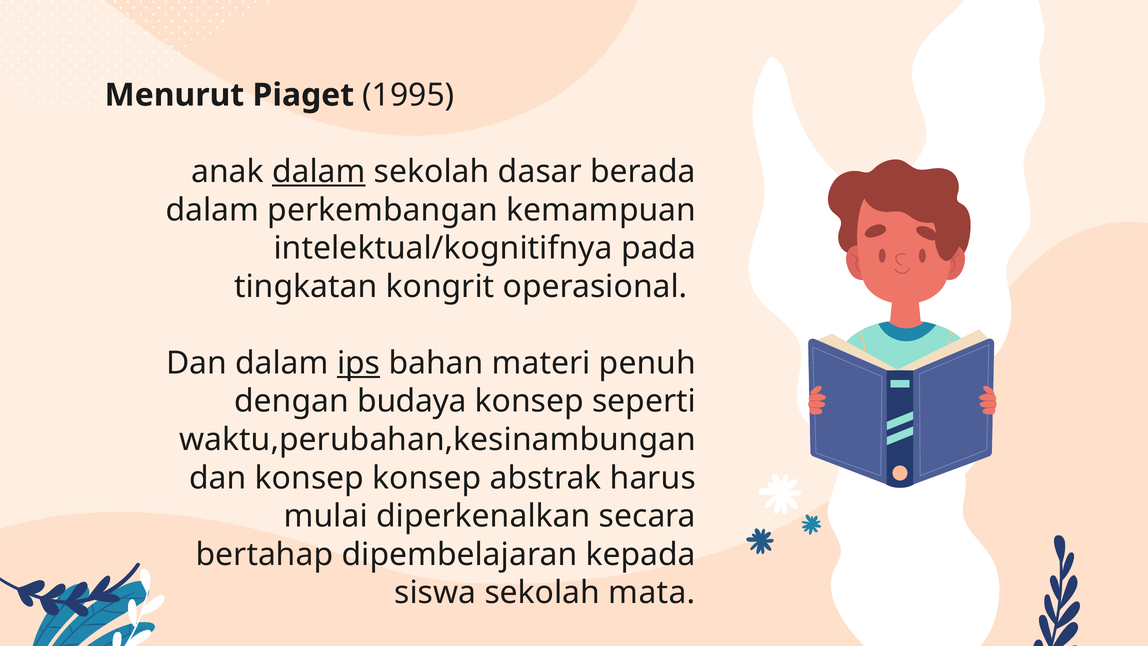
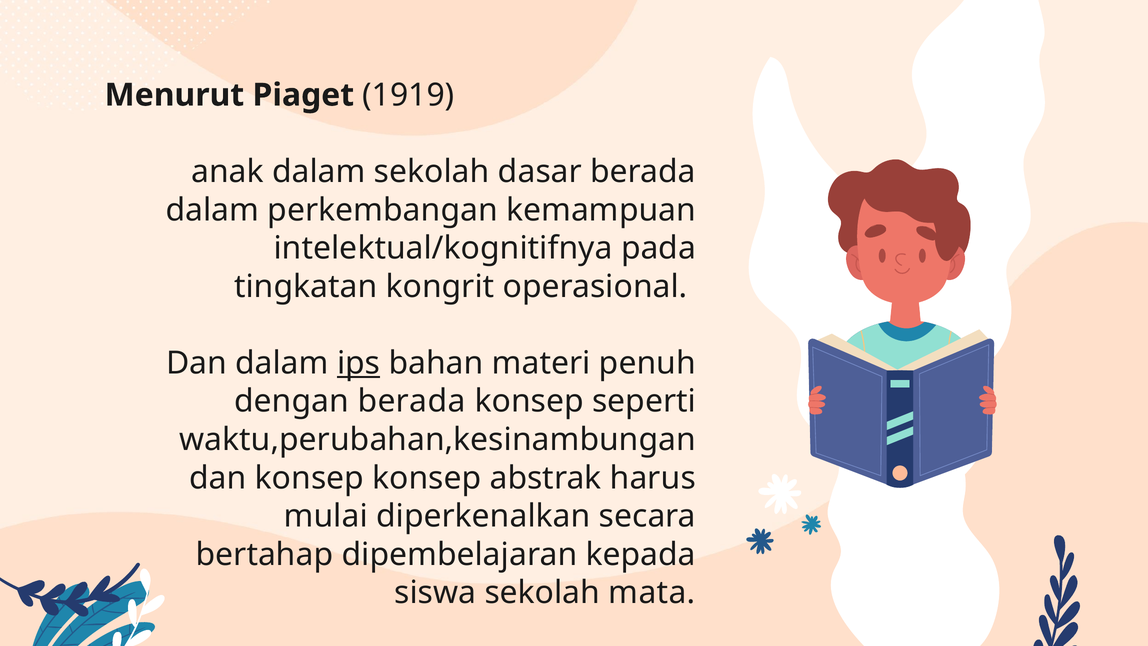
1995: 1995 -> 1919 (408, 95)
dalam underline: present -> none (319, 172)
dengan budaya: budaya -> berada (412, 401)
